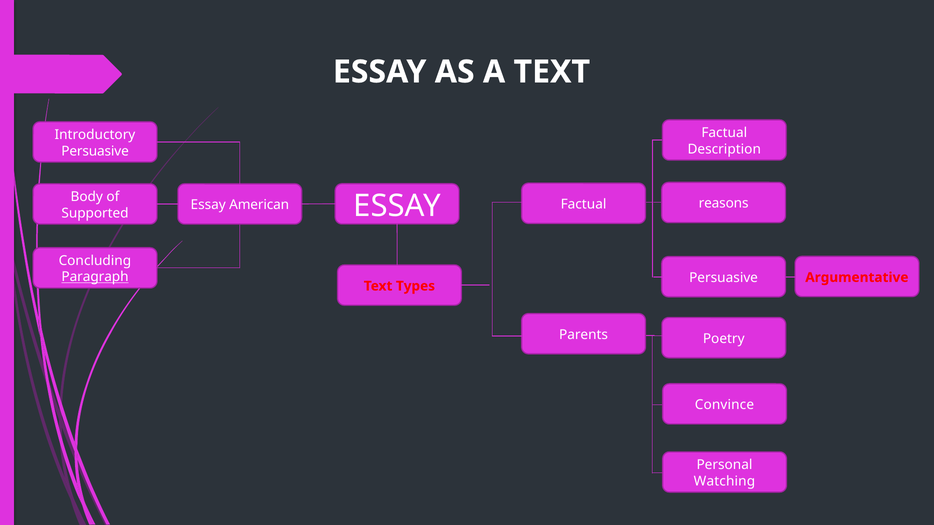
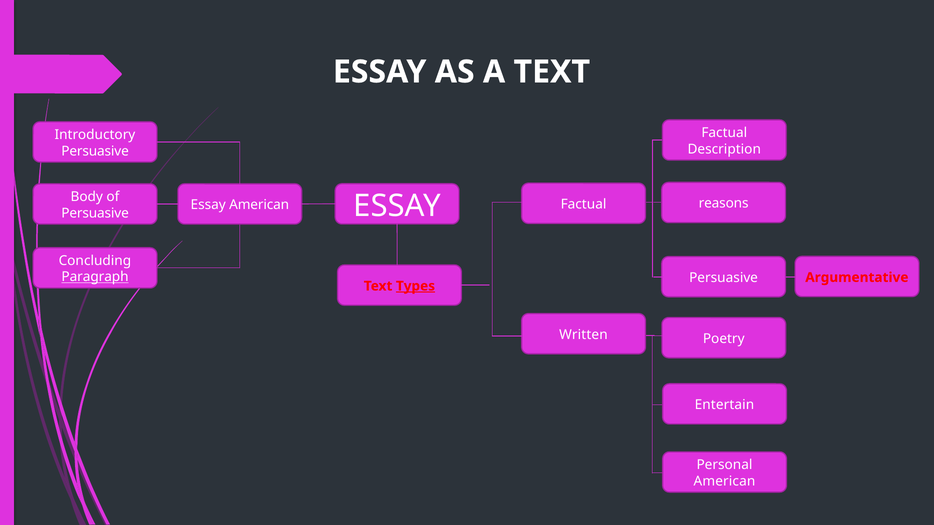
Supported: Supported -> Persuasive (95, 213)
Types underline: none -> present (415, 286)
Parents: Parents -> Written (583, 335)
Convince: Convince -> Entertain (724, 405)
Watching: Watching -> American (724, 481)
